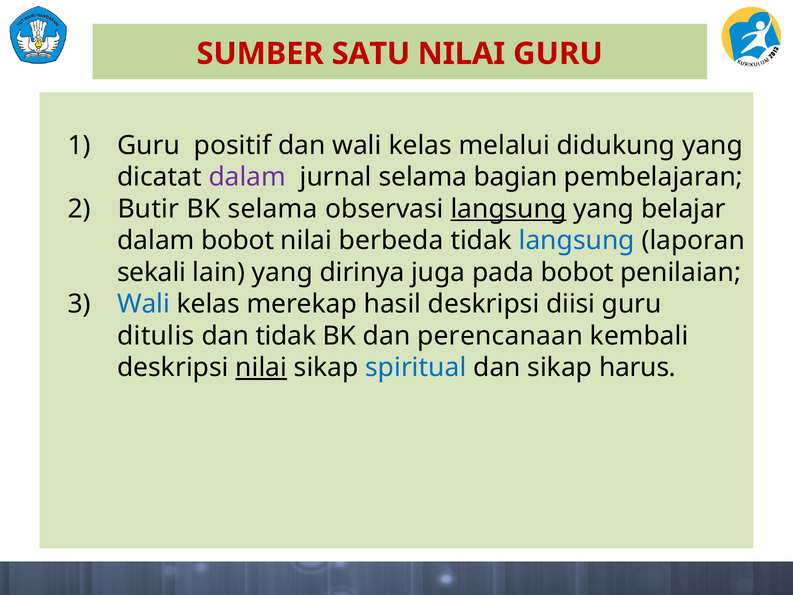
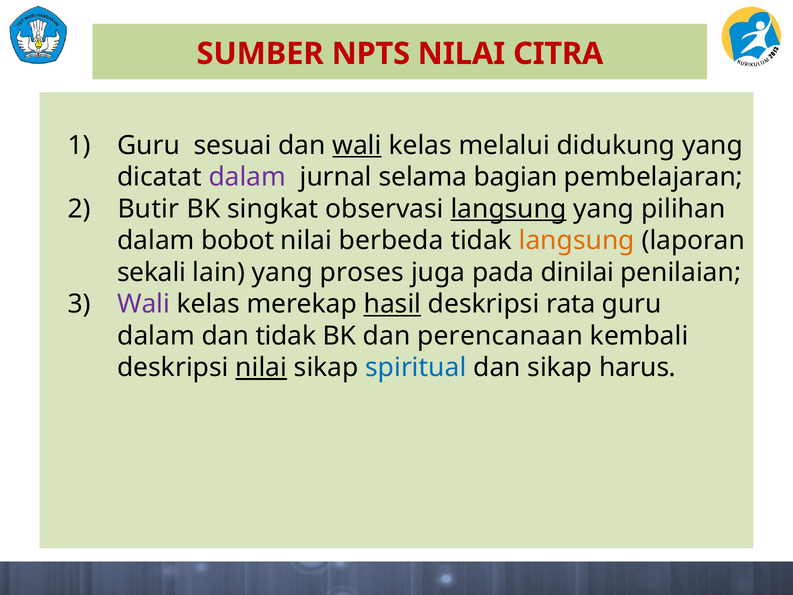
SATU: SATU -> NPTS (371, 54)
NILAI GURU: GURU -> CITRA (558, 54)
positif: positif -> sesuai (233, 145)
wali underline: none -> present (357, 145)
BK selama: selama -> singkat (273, 209)
belajar: belajar -> pilihan (683, 209)
langsung colour: blue -> orange (577, 241)
dirinya: dirinya -> proses (362, 272)
pada bobot: bobot -> dinilai (577, 272)
Wali colour: blue -> purple (144, 304)
hasil underline: none -> present (392, 304)
diisi: diisi -> rata (571, 304)
ditulis: ditulis -> dalam (156, 336)
